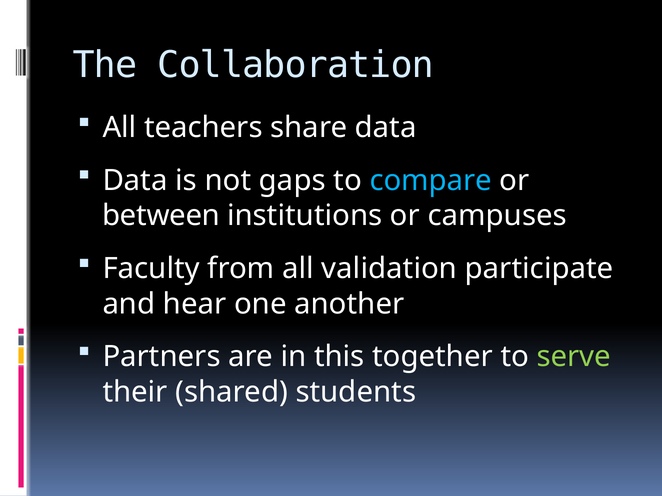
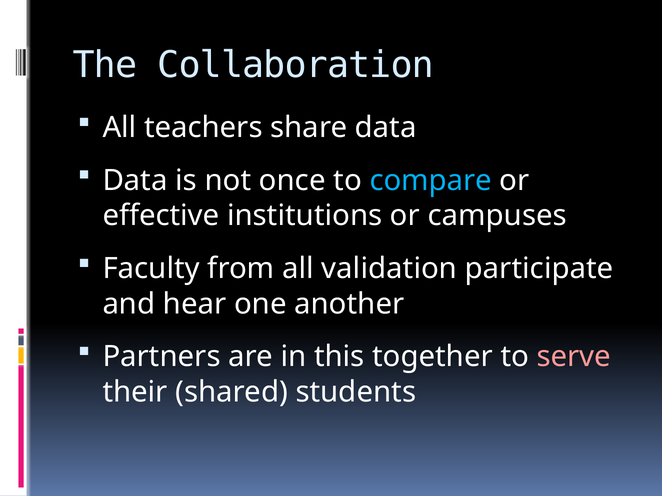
gaps: gaps -> once (292, 181)
between: between -> effective (161, 216)
serve colour: light green -> pink (574, 357)
